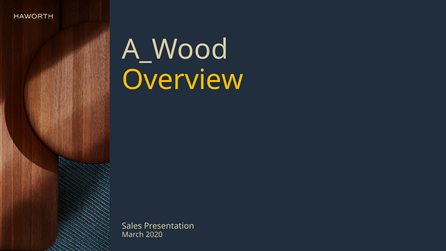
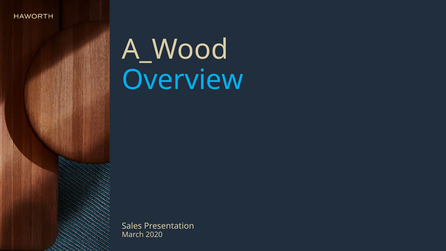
Overview colour: yellow -> light blue (183, 80)
